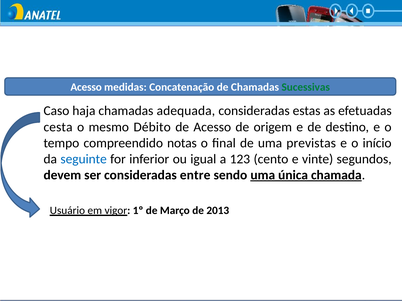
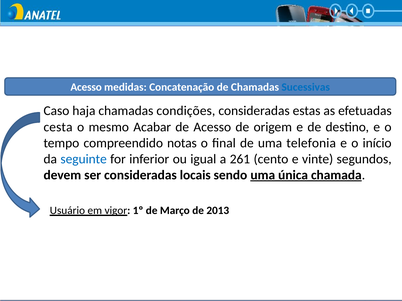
Sucessivas colour: green -> blue (306, 87)
adequada: adequada -> condições (186, 111)
Débito: Débito -> Acabar (152, 127)
previstas: previstas -> telefonia (311, 143)
123: 123 -> 261 (240, 159)
entre: entre -> locais (195, 175)
